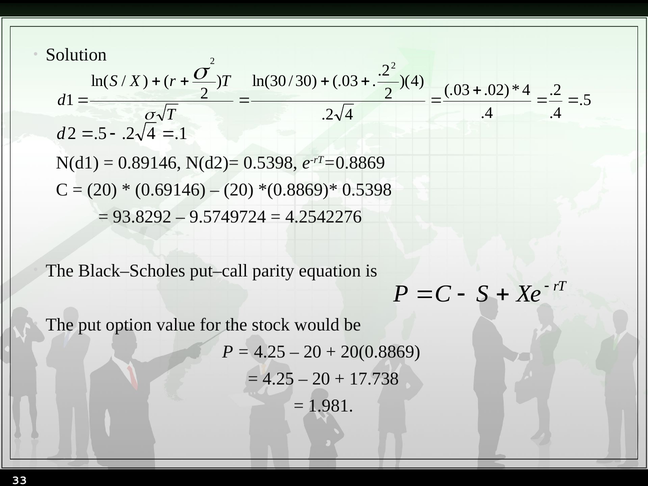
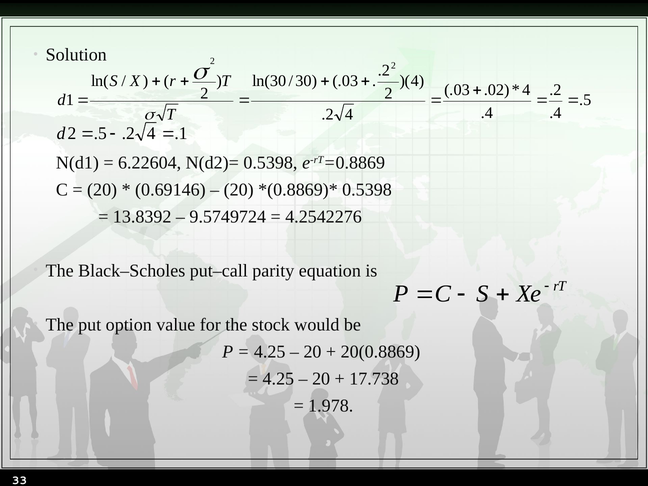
0.89146: 0.89146 -> 6.22604 (150, 163)
93.8292: 93.8292 -> 13.8392 (142, 217)
1.981: 1.981 -> 1.978 (331, 406)
